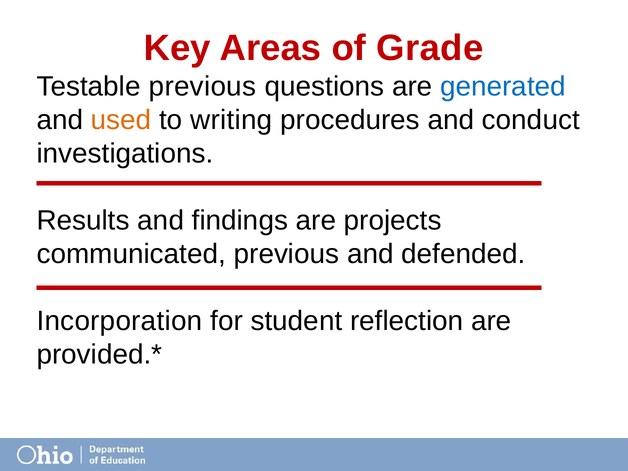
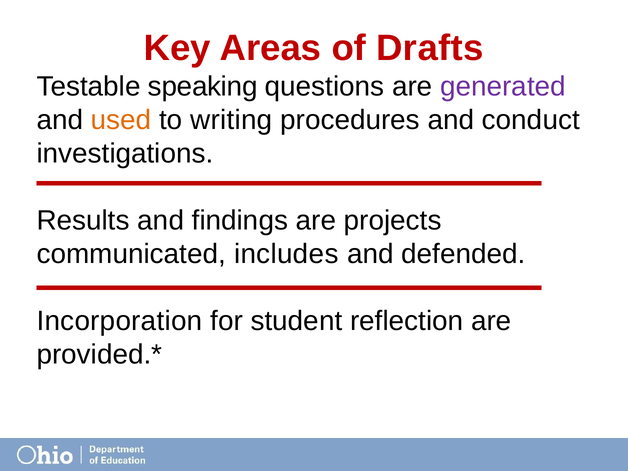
Grade: Grade -> Drafts (430, 48)
Testable previous: previous -> speaking (203, 86)
generated colour: blue -> purple (503, 86)
communicated previous: previous -> includes (286, 254)
